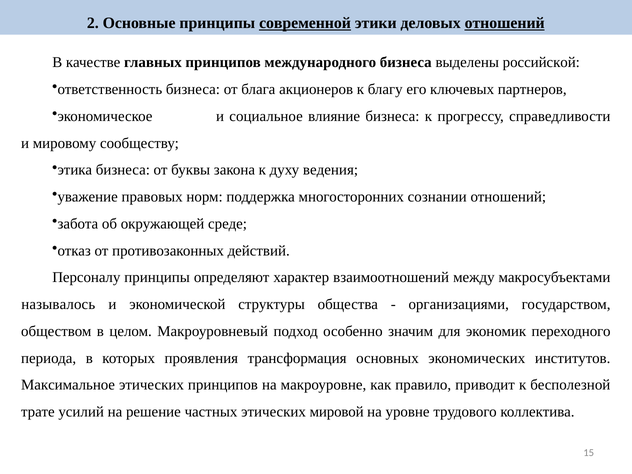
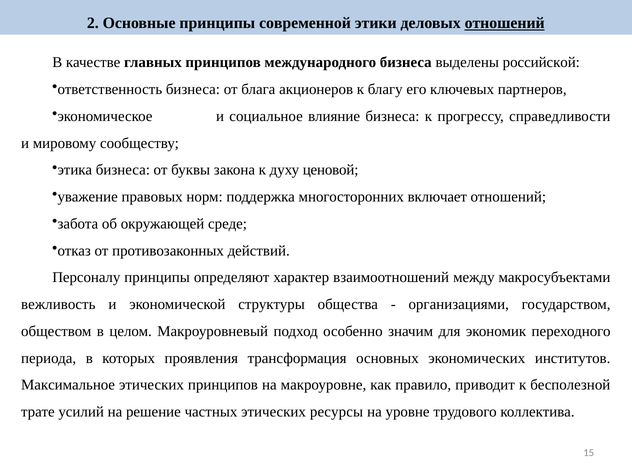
современной underline: present -> none (305, 23)
ведения: ведения -> ценовой (331, 170)
сознании: сознании -> включает (437, 197)
называлось: называлось -> вежливость (58, 304)
мировой: мировой -> ресурсы (337, 412)
